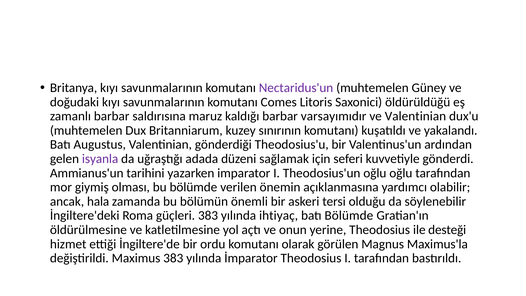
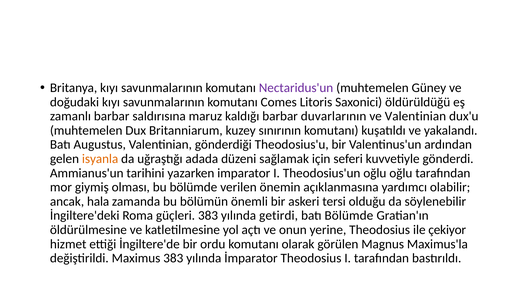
varsayımıdır: varsayımıdır -> duvarlarının (334, 116)
isyanla colour: purple -> orange (100, 159)
ihtiyaç: ihtiyaç -> getirdi (279, 216)
desteği: desteği -> çekiyor (447, 230)
